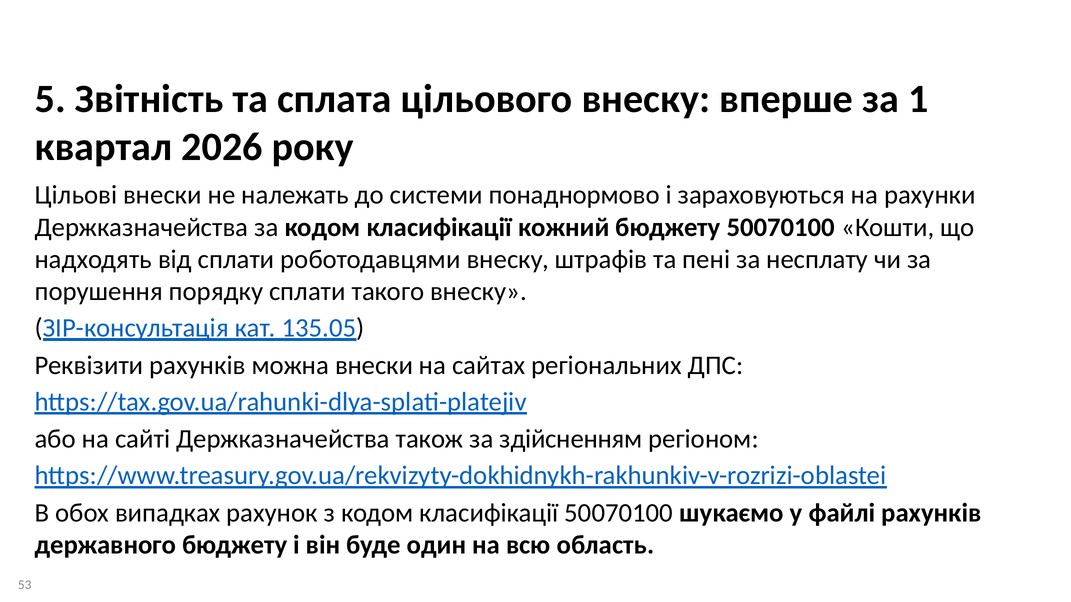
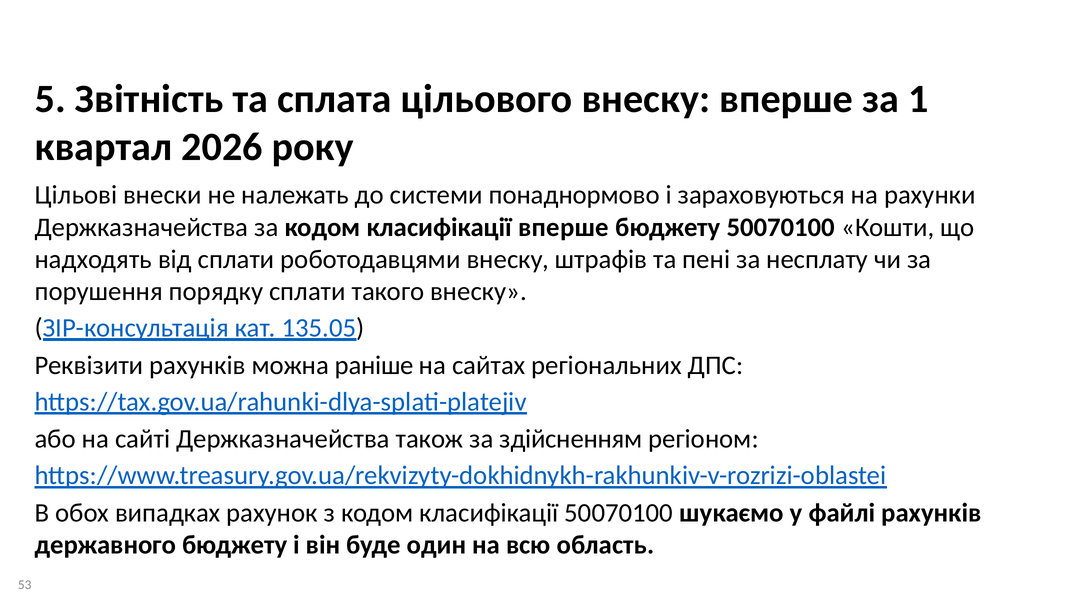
класифікації кожний: кожний -> вперше (564, 227)
можна внески: внески -> раніше (374, 366)
